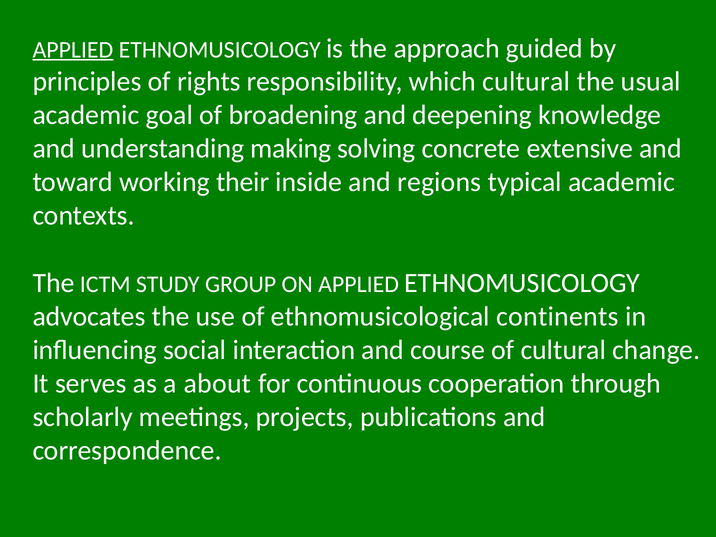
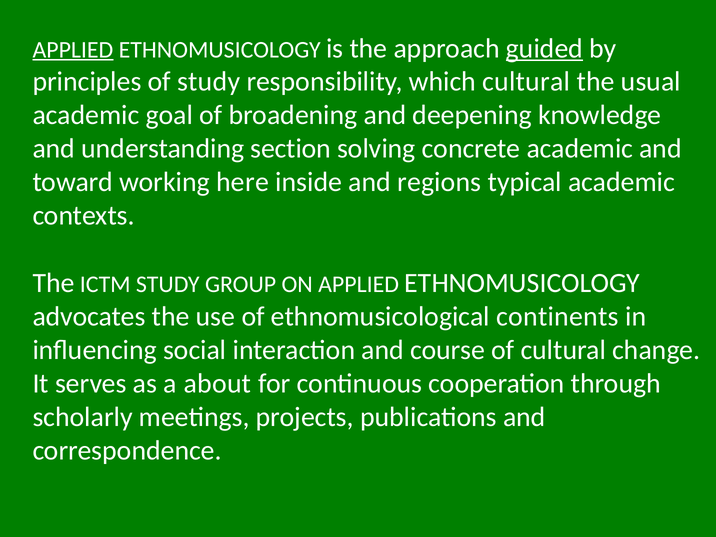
guided underline: none -> present (544, 48)
of rights: rights -> study (209, 82)
making: making -> section (291, 149)
concrete extensive: extensive -> academic (580, 149)
their: their -> here (242, 182)
